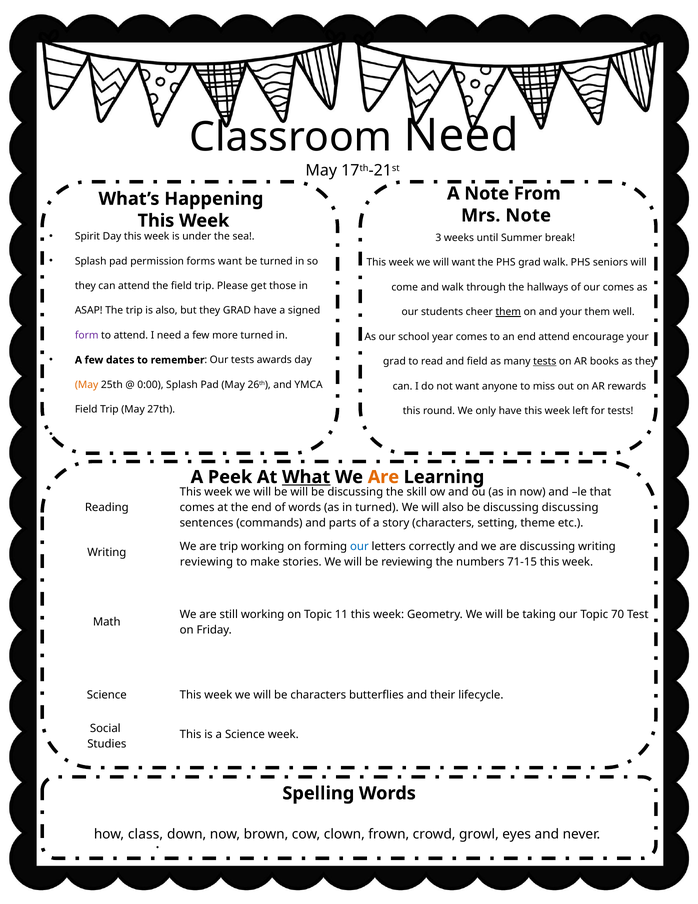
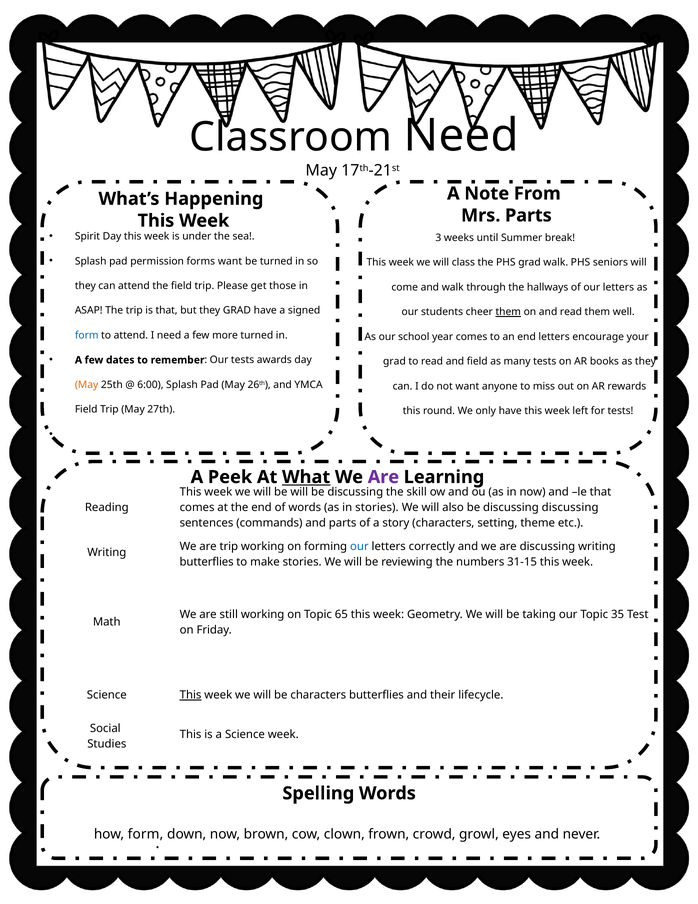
Mrs Note: Note -> Parts (528, 215)
will want: want -> class (463, 262)
of our comes: comes -> letters (618, 287)
is also: also -> that (167, 310)
and your: your -> read (571, 312)
form colour: purple -> blue (87, 335)
end attend: attend -> letters (554, 336)
tests underline: present -> none (545, 361)
0:00: 0:00 -> 6:00 (150, 384)
Are colour: orange -> purple (383, 477)
in turned: turned -> stories (377, 507)
reviewing: reviewing -> butterflies (207, 562)
71-15: 71-15 -> 31-15 (522, 562)
11: 11 -> 65 (341, 614)
70: 70 -> 35 (618, 614)
This underline: none -> present (191, 694)
how class: class -> form (146, 833)
